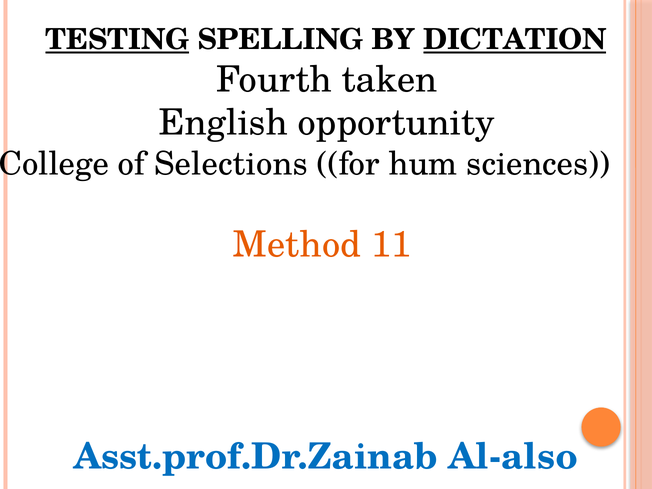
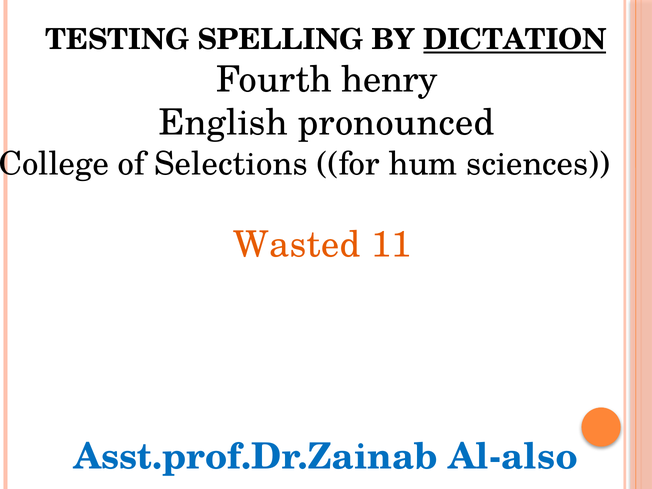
TESTING underline: present -> none (117, 40)
taken: taken -> henry (390, 80)
opportunity: opportunity -> pronounced (396, 123)
Method: Method -> Wasted (297, 245)
